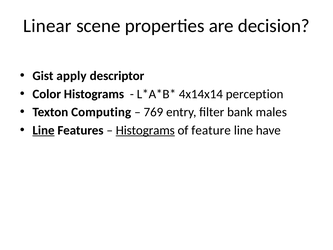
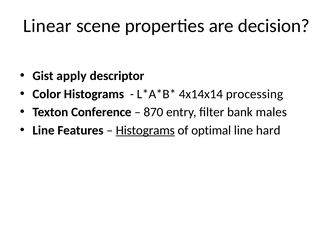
perception: perception -> processing (255, 94)
Computing: Computing -> Conference (101, 112)
769: 769 -> 870 (153, 112)
Line underline: present -> none (44, 130)
feature: feature -> optimal (211, 130)
have: have -> hard (268, 130)
